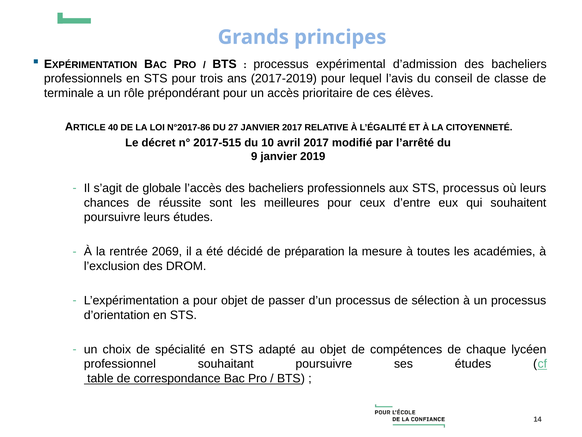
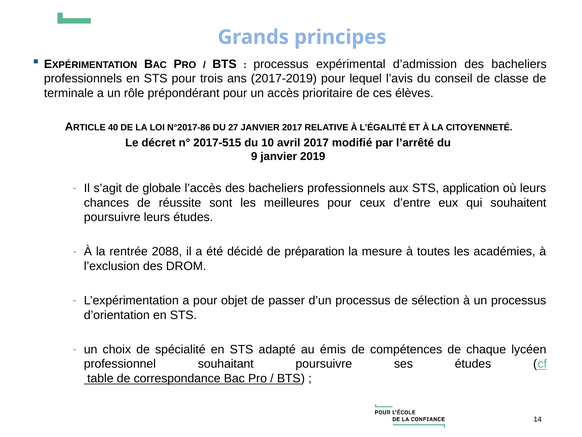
STS processus: processus -> application (471, 188)
2069: 2069 -> 2088 (167, 251)
au objet: objet -> émis (333, 349)
